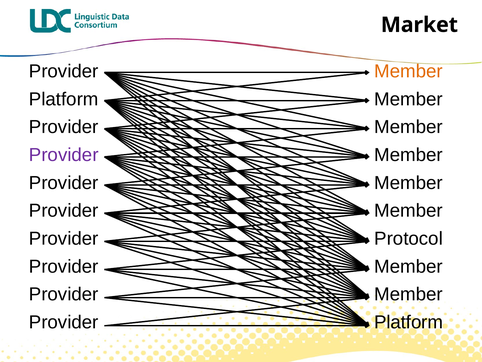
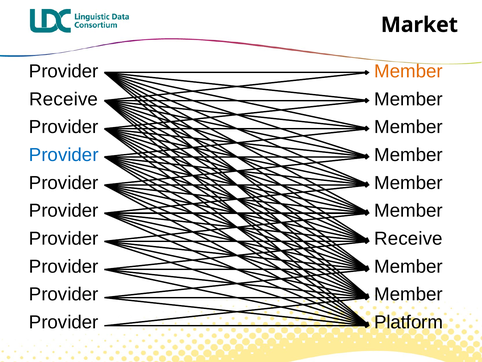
Platform: Platform -> Receive (64, 99)
Provider colour: purple -> blue (64, 155)
Protocol: Protocol -> Receive (409, 238)
